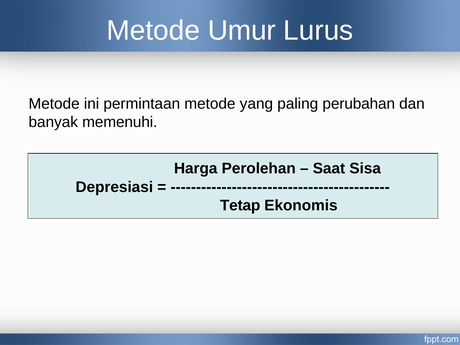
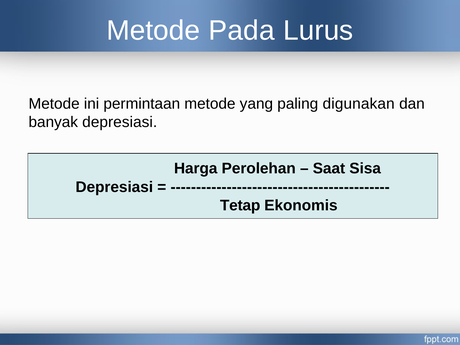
Umur: Umur -> Pada (242, 31)
perubahan: perubahan -> digunakan (359, 104)
banyak memenuhi: memenuhi -> depresiasi (120, 122)
